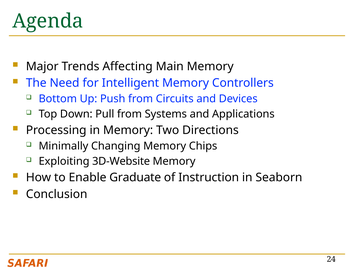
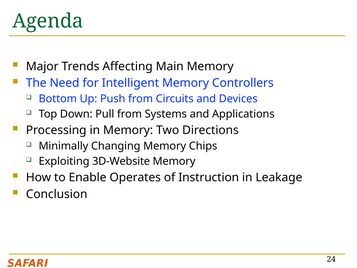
Graduate: Graduate -> Operates (135, 177)
Seaborn: Seaborn -> Leakage (279, 177)
